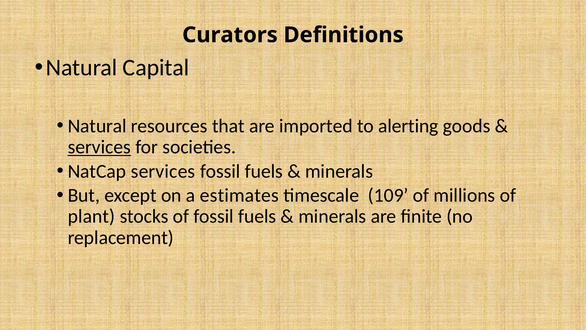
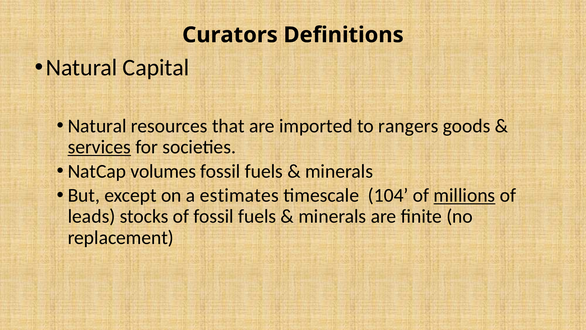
alerting: alerting -> rangers (408, 126)
NatCap services: services -> volumes (163, 171)
109: 109 -> 104 (388, 195)
millions underline: none -> present (464, 195)
plant: plant -> leads (92, 216)
